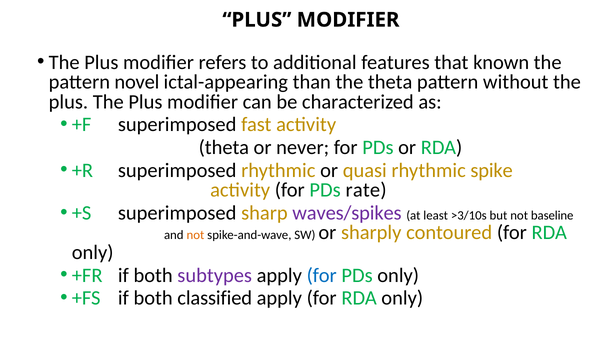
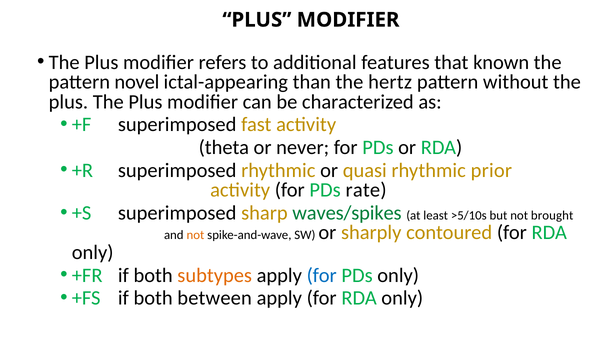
the theta: theta -> hertz (390, 82)
spike: spike -> prior (491, 170)
waves/spikes colour: purple -> green (347, 213)
>3/10s: >3/10s -> >5/10s (469, 216)
baseline: baseline -> brought (552, 216)
subtypes colour: purple -> orange (215, 275)
classified: classified -> between (215, 298)
